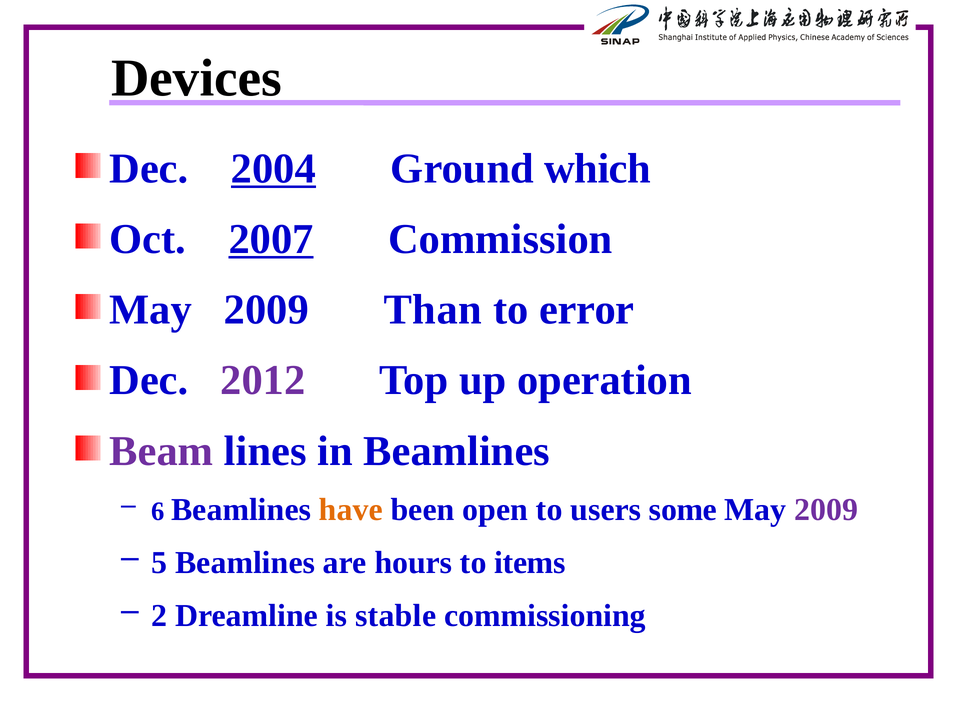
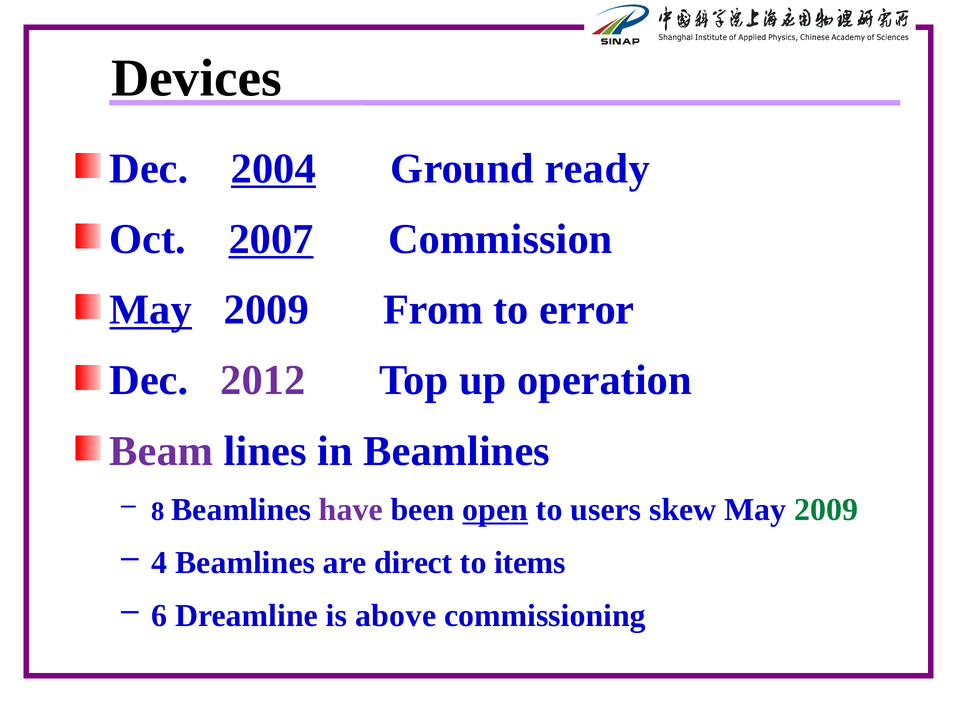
which: which -> ready (597, 168)
May underline: none -> present (151, 310)
Than: Than -> From (433, 310)
6: 6 -> 8 (158, 511)
have colour: orange -> purple (351, 509)
open underline: none -> present (495, 509)
some: some -> skew (683, 509)
2009 colour: purple -> green (826, 509)
5: 5 -> 4 (159, 562)
hours: hours -> direct (413, 562)
2: 2 -> 6 (159, 615)
stable: stable -> above (396, 615)
